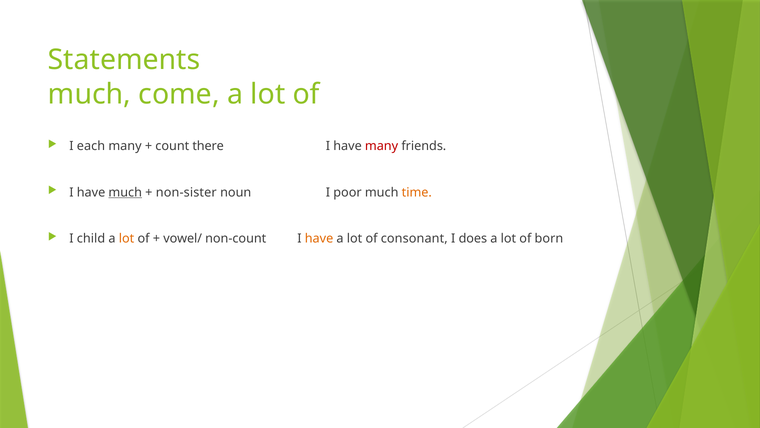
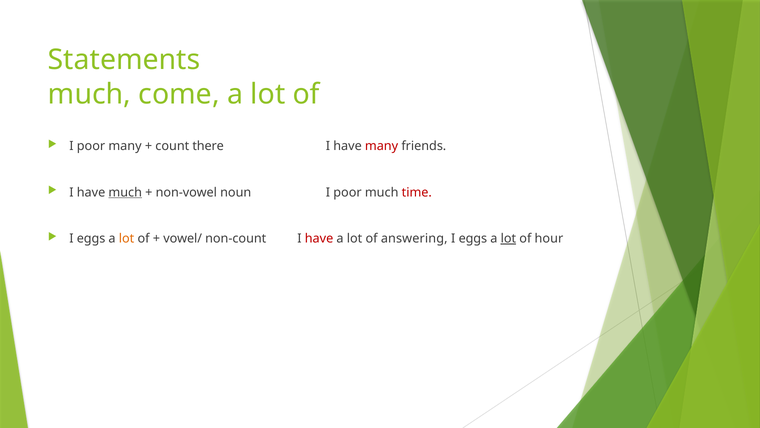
each: each -> poor (91, 146)
non-sister: non-sister -> non-vowel (186, 192)
time colour: orange -> red (417, 192)
child: child -> eggs (91, 238)
have colour: orange -> red (319, 238)
consonant: consonant -> answering (414, 238)
does: does -> eggs (473, 238)
lot underline: none -> present (508, 238)
born: born -> hour (549, 238)
